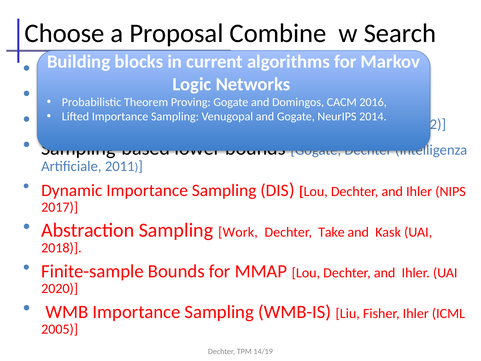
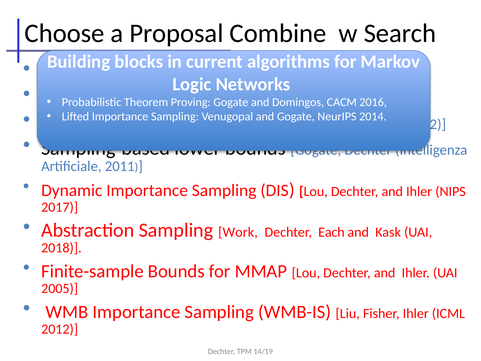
Take: Take -> Each (331, 232)
2020: 2020 -> 2005 (60, 288)
2005: 2005 -> 2012 (60, 329)
